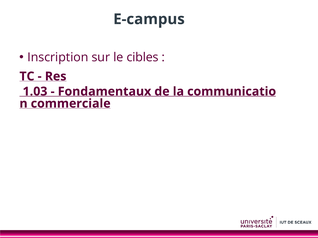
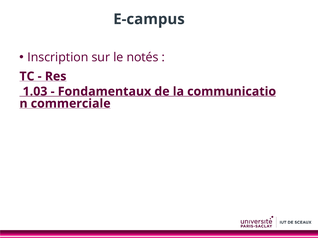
cibles: cibles -> notés (142, 57)
